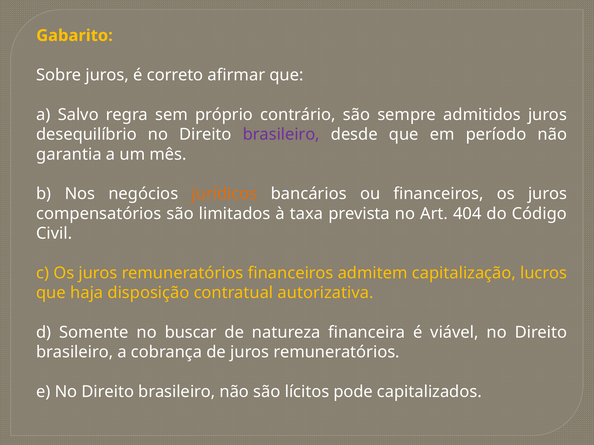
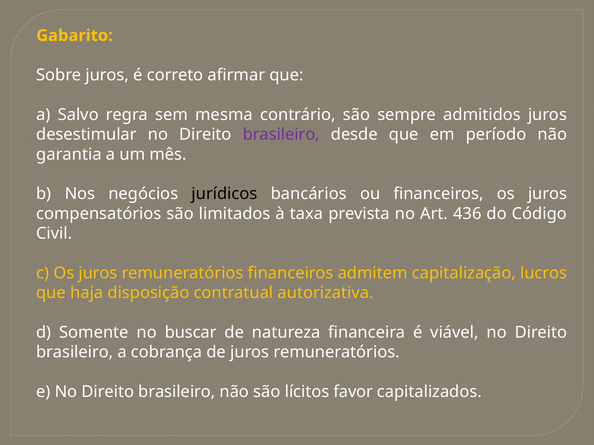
próprio: próprio -> mesma (224, 115)
desequilíbrio: desequilíbrio -> desestimular (86, 135)
jurídicos colour: orange -> black (225, 194)
404: 404 -> 436 (467, 214)
pode: pode -> favor (353, 392)
